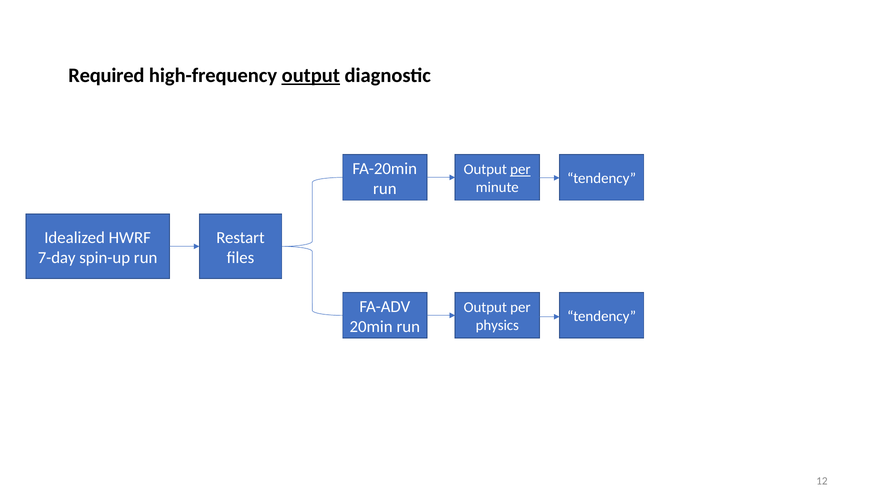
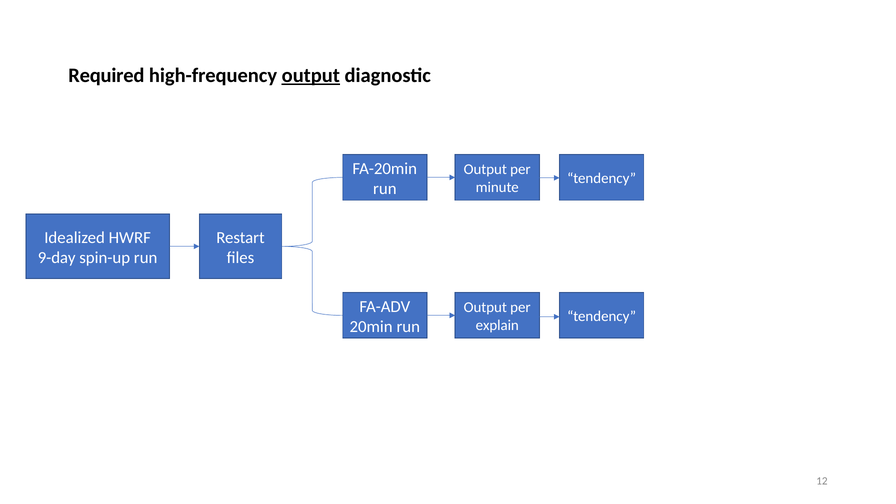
per underline: present -> none (520, 169)
7-day: 7-day -> 9-day (57, 258)
physics: physics -> explain (497, 325)
